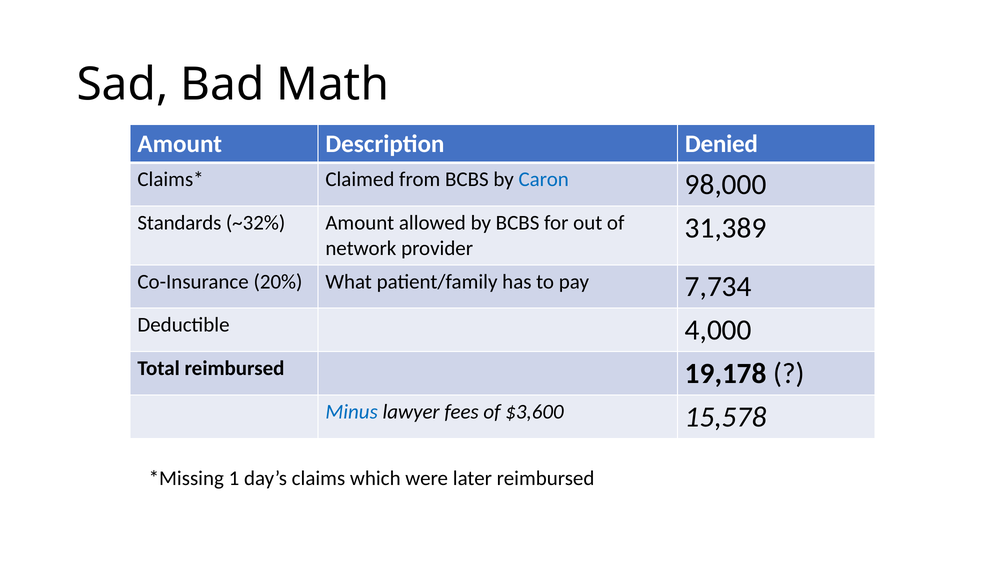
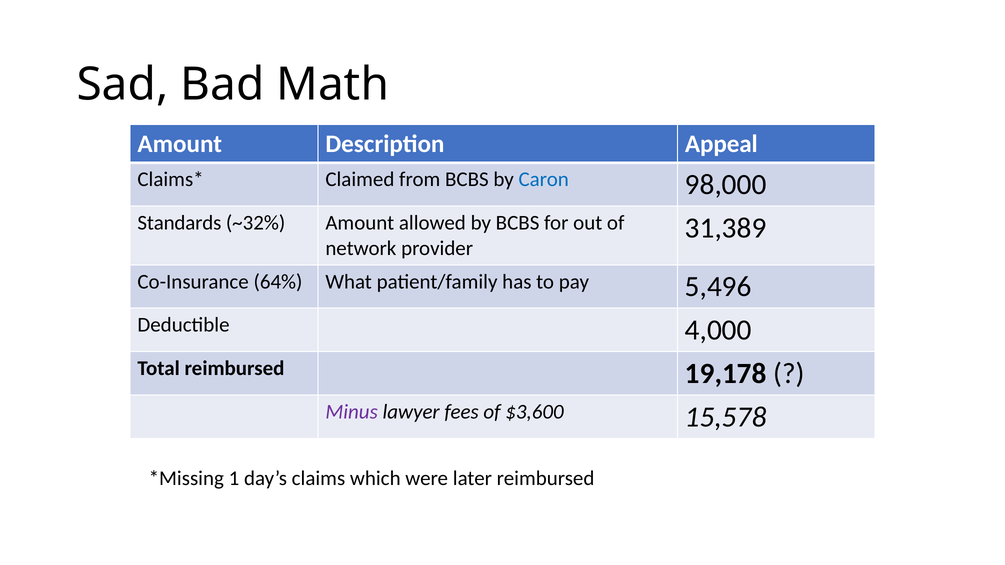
Denied: Denied -> Appeal (721, 144)
20%: 20% -> 64% (278, 282)
7,734: 7,734 -> 5,496 (718, 287)
Minus colour: blue -> purple (352, 412)
